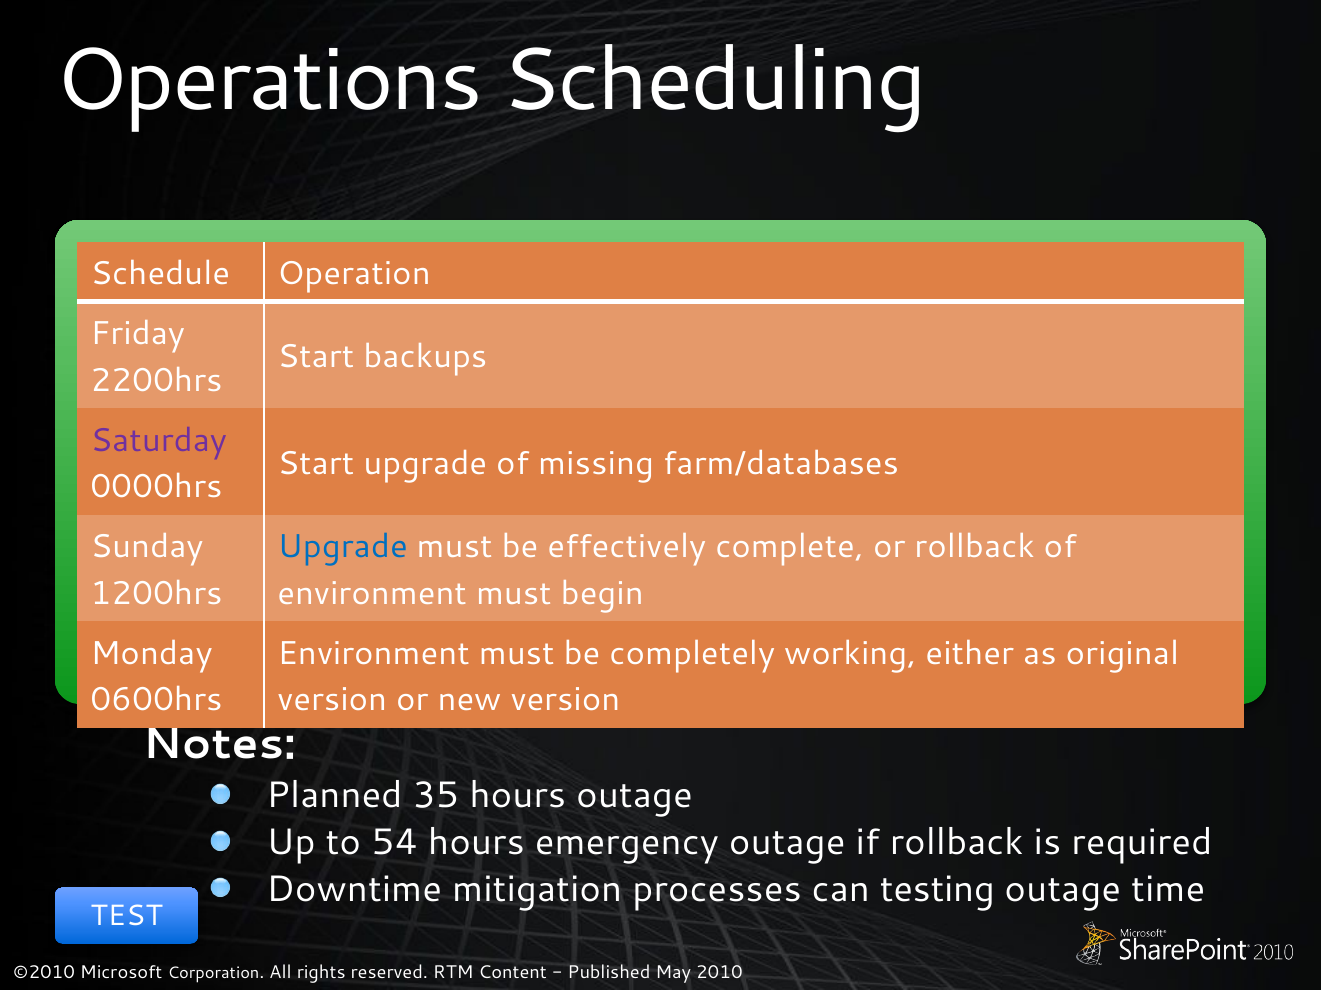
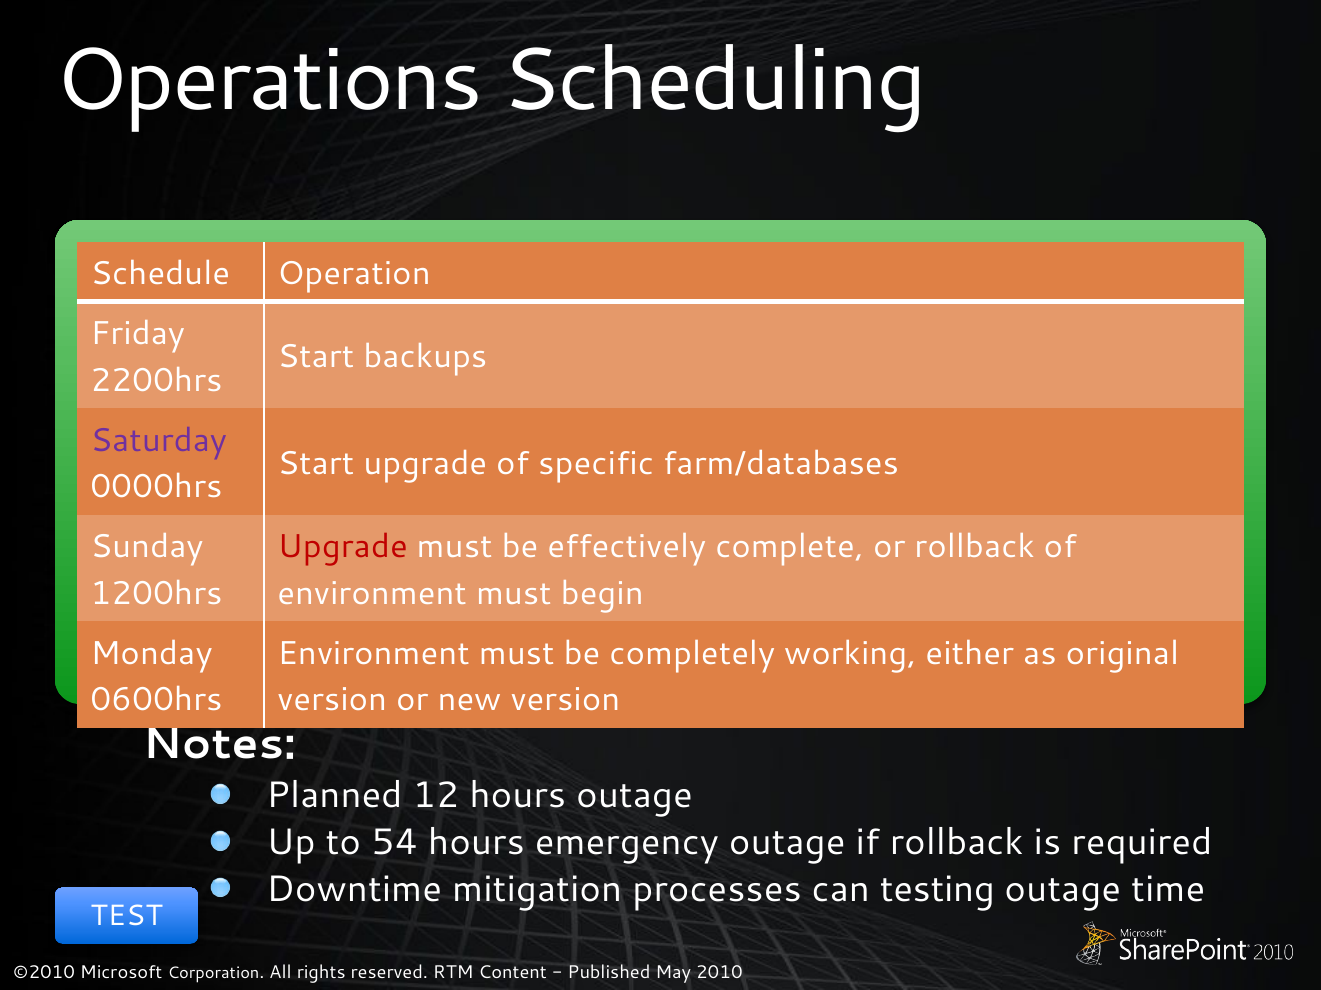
missing: missing -> specific (596, 464)
Upgrade colour: blue -> red (343, 547)
35: 35 -> 12 (436, 796)
